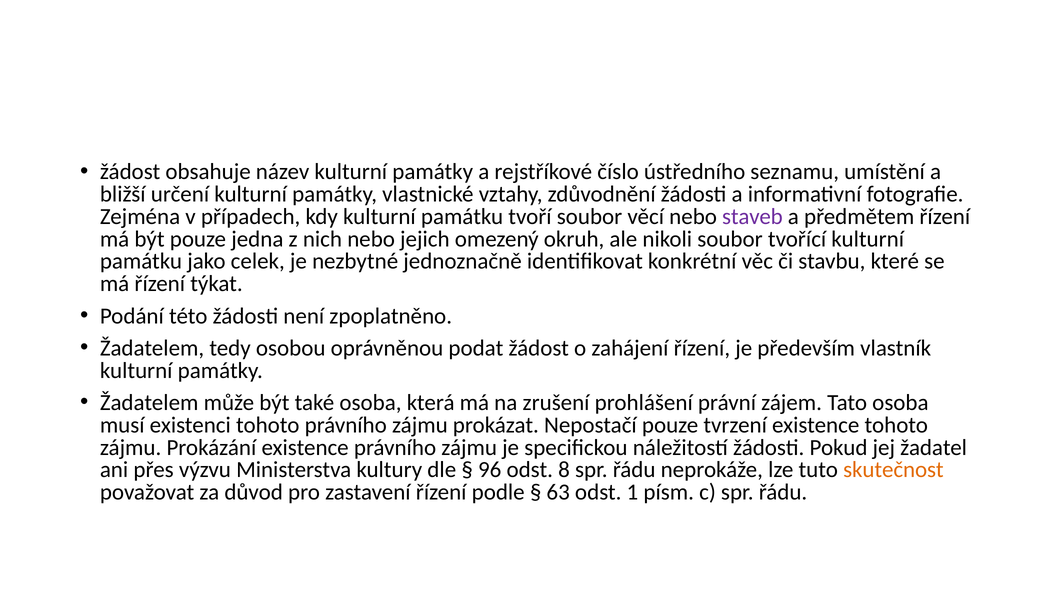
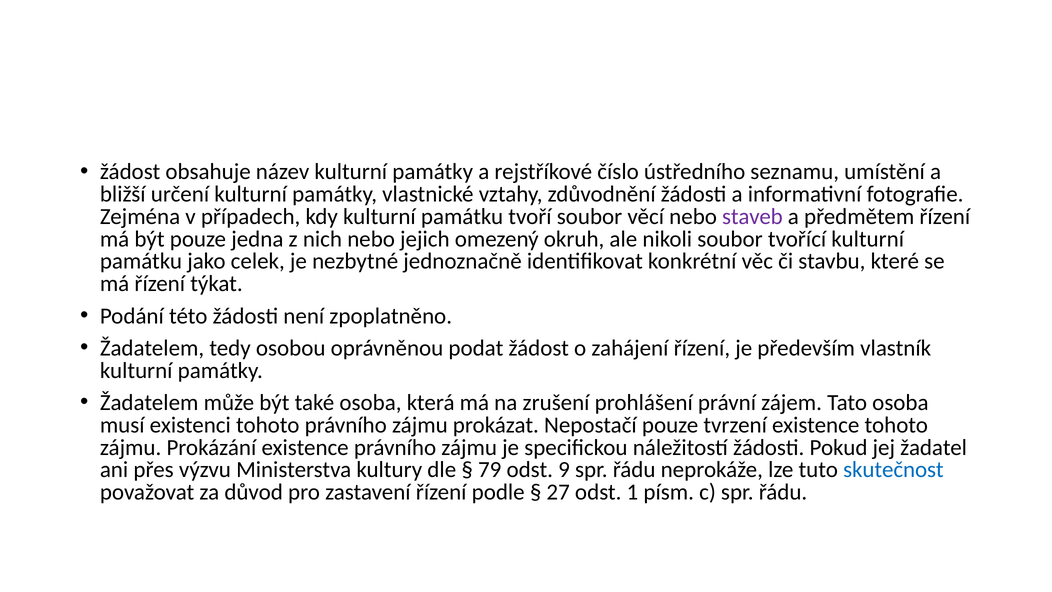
96: 96 -> 79 (490, 470)
8: 8 -> 9 (564, 470)
skutečnost colour: orange -> blue (893, 470)
63: 63 -> 27 (558, 492)
